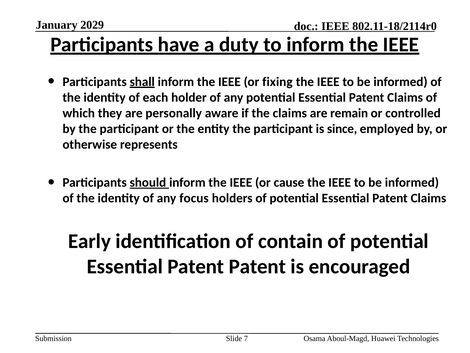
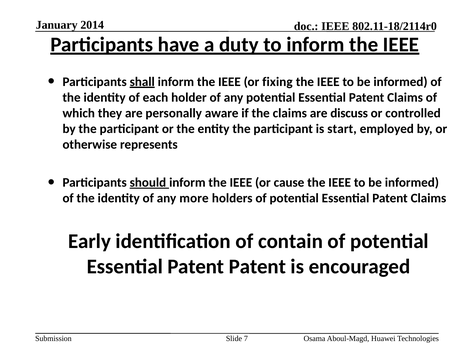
2029: 2029 -> 2014 (92, 25)
remain: remain -> discuss (349, 113)
since: since -> start (342, 129)
focus: focus -> more (194, 198)
